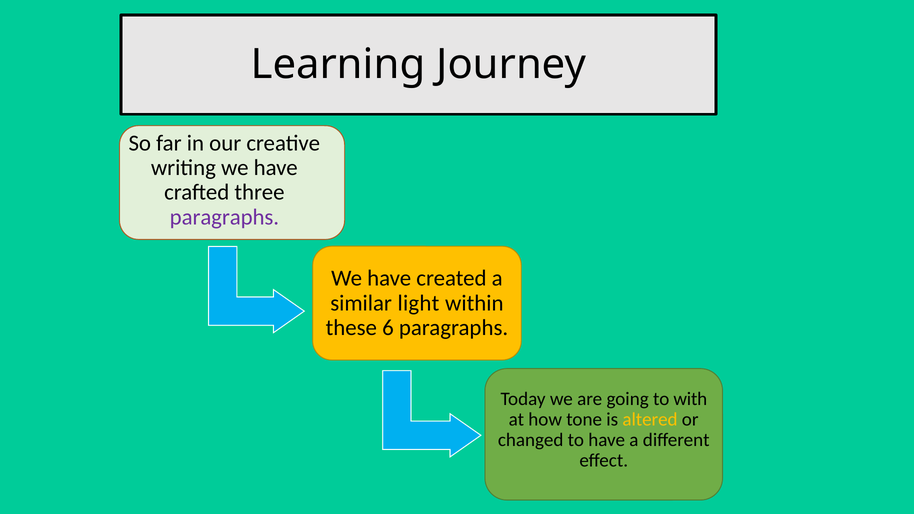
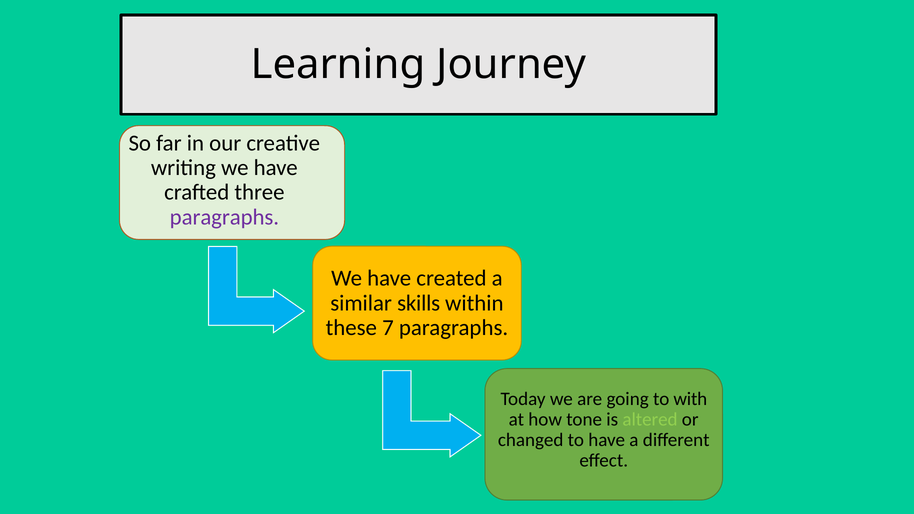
light: light -> skills (419, 303)
6: 6 -> 7 (388, 328)
altered colour: yellow -> light green (650, 420)
